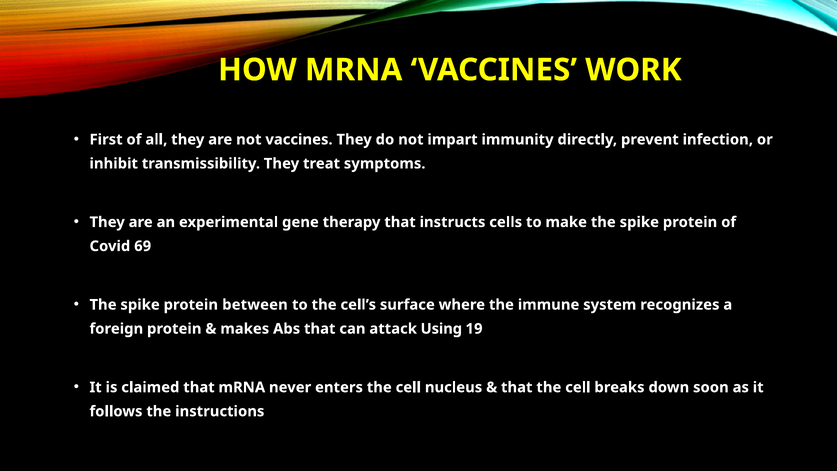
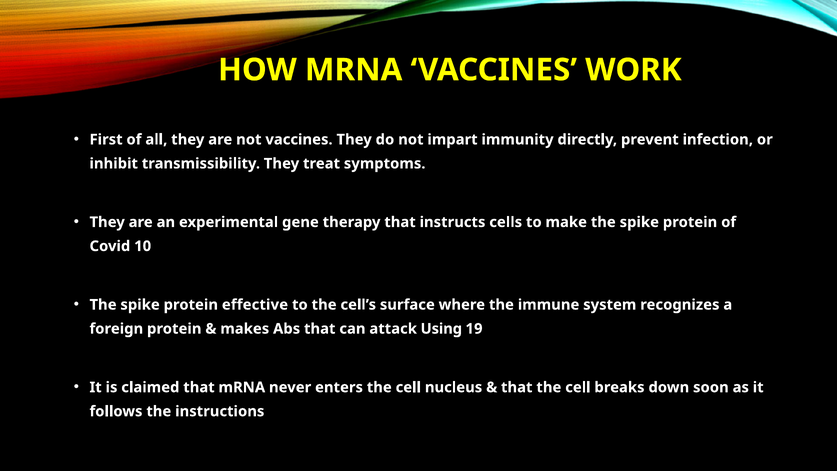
69: 69 -> 10 (143, 246)
between: between -> effective (255, 305)
